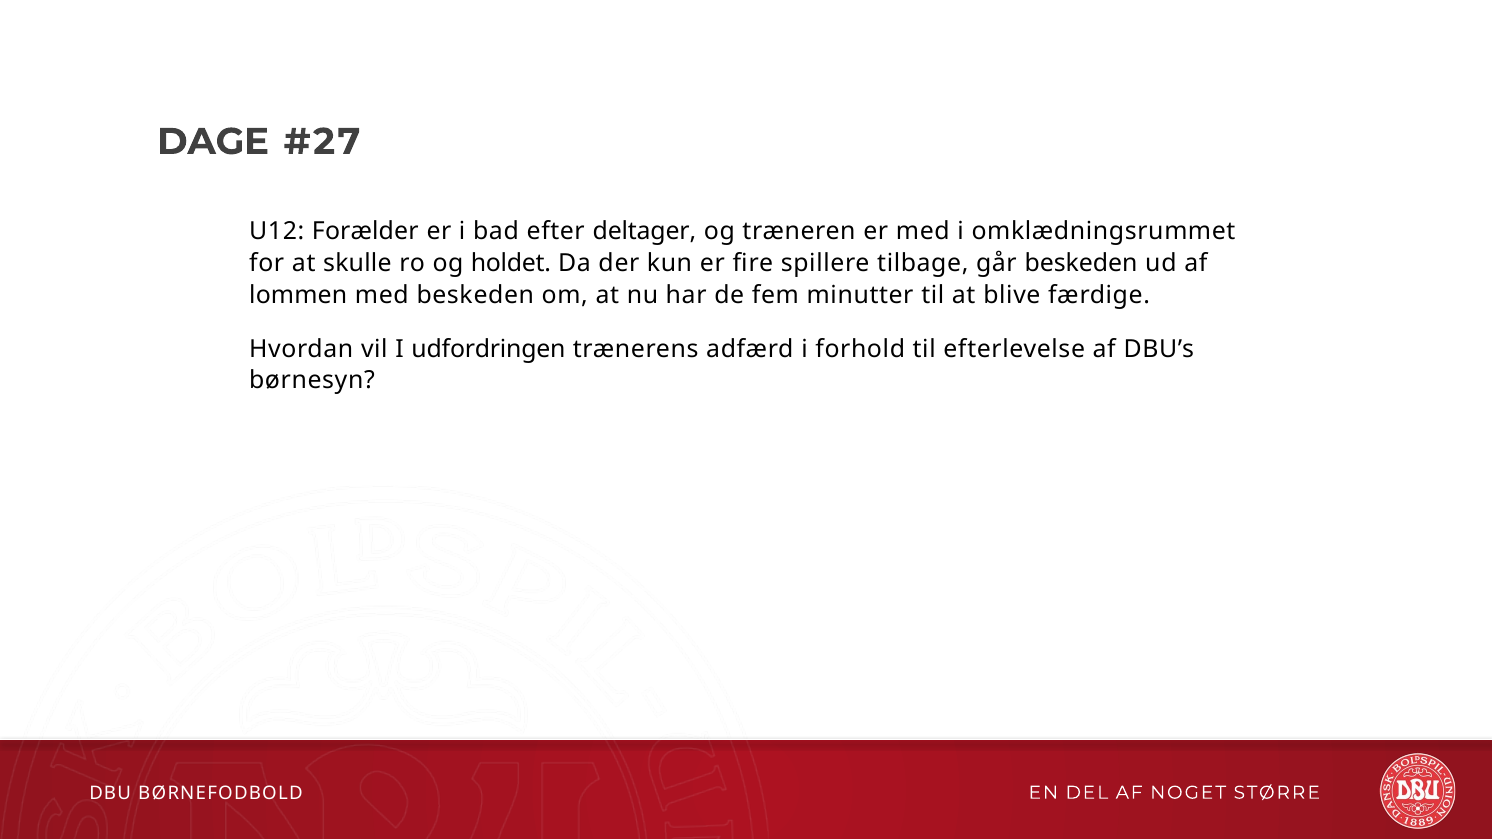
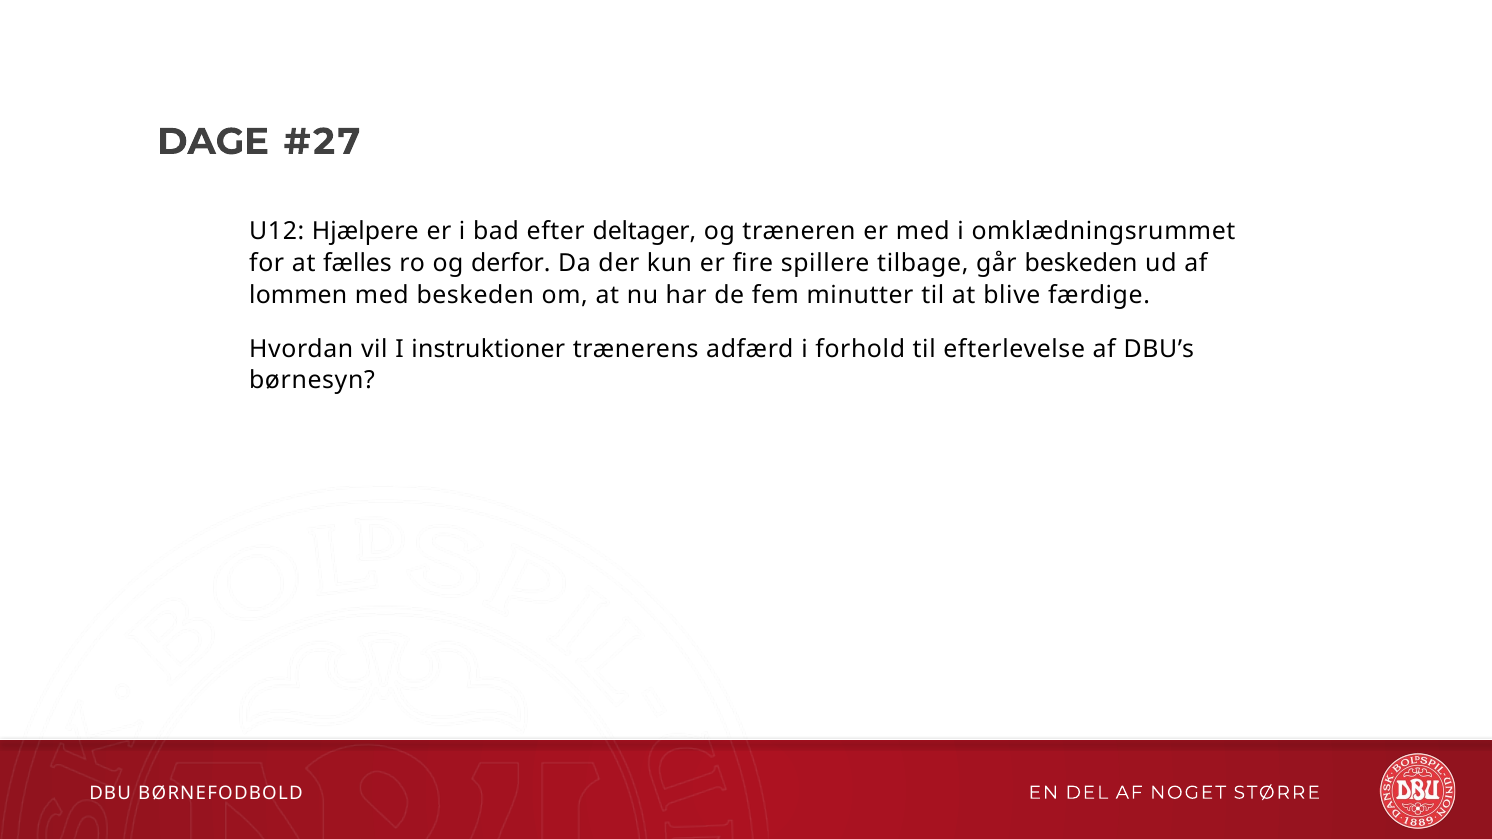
Forælder: Forælder -> Hjælpere (365, 232)
skulle: skulle -> fælles (357, 264)
holdet: holdet -> derfor (511, 264)
udfordringen: udfordringen -> instruktioner (488, 349)
